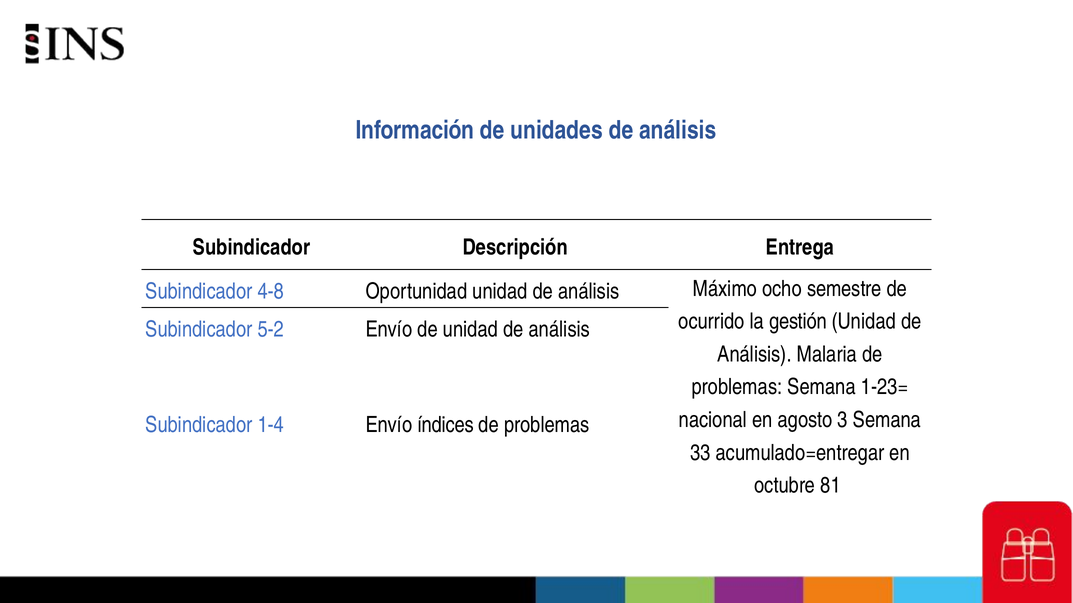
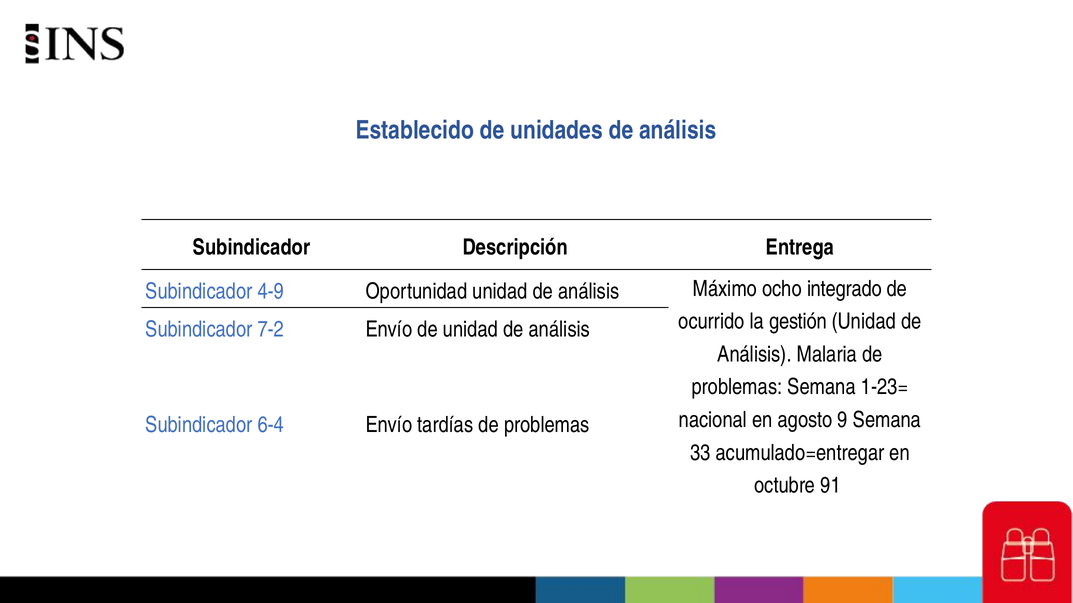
Información: Información -> Establecido (415, 130)
4-8: 4-8 -> 4-9 (271, 292)
semestre: semestre -> integrado (844, 289)
5-2: 5-2 -> 7-2 (271, 330)
3: 3 -> 9 (843, 420)
1-4: 1-4 -> 6-4 (271, 425)
índices: índices -> tardías (445, 425)
81: 81 -> 91 (831, 486)
